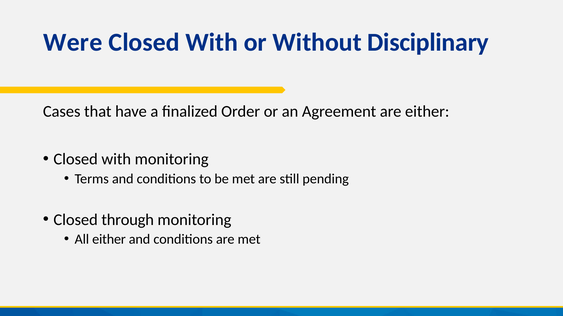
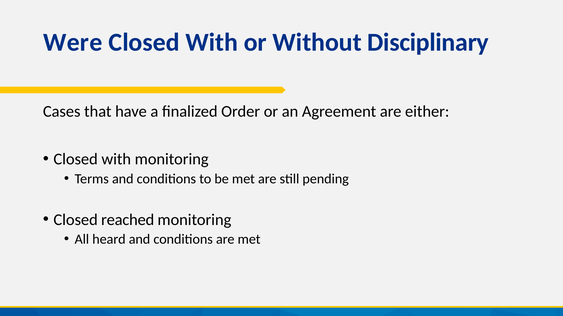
through: through -> reached (128, 220)
All either: either -> heard (109, 240)
